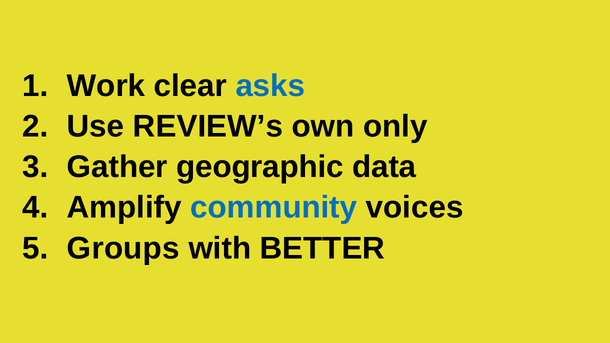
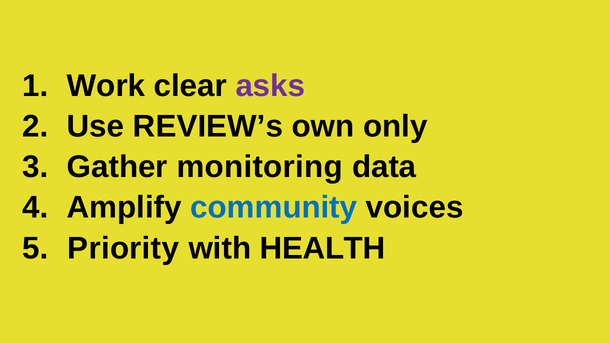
asks colour: blue -> purple (270, 86)
geographic: geographic -> monitoring (260, 167)
Groups: Groups -> Priority (123, 248)
BETTER: BETTER -> HEALTH (323, 248)
